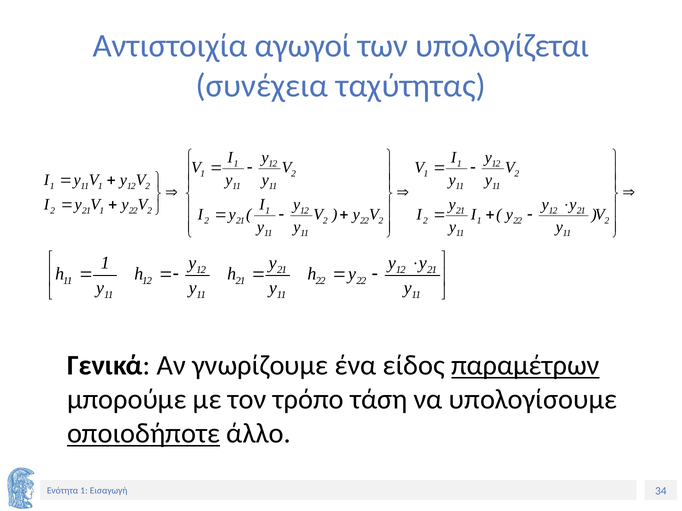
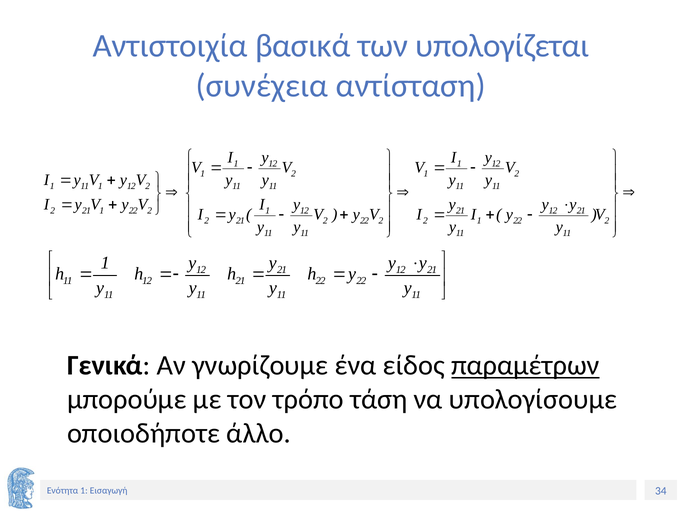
αγωγοί: αγωγοί -> βασικά (303, 46)
ταχύτητας: ταχύτητας -> αντίσταση (411, 86)
οποιοδήποτε underline: present -> none (144, 434)
